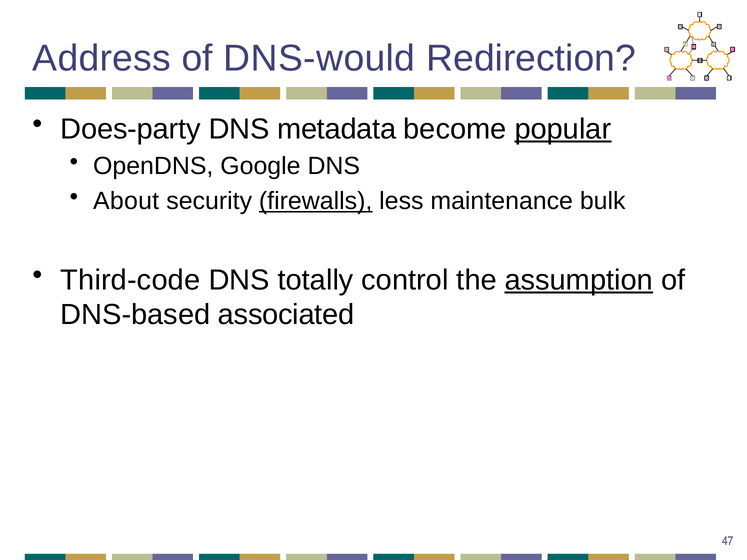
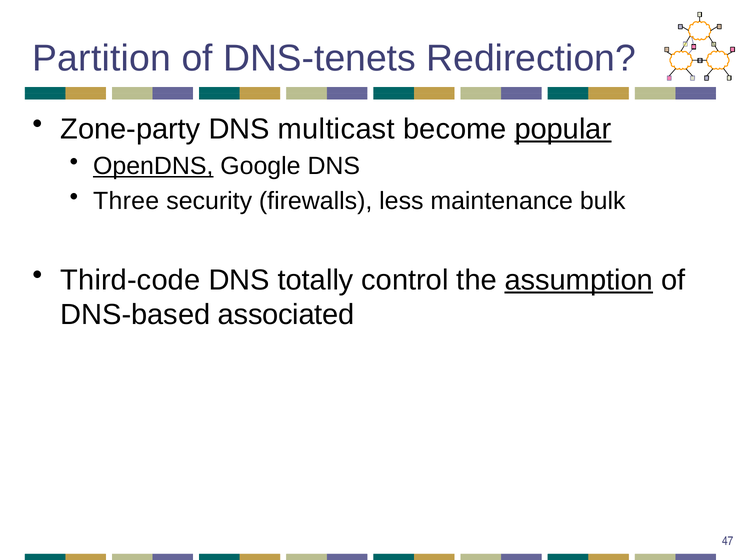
Address: Address -> Partition (102, 59)
DNS-would: DNS-would -> DNS-tenets (320, 59)
Does-party: Does-party -> Zone-party (130, 129)
metadata: metadata -> multicast (336, 129)
OpenDNS underline: none -> present (153, 166)
About: About -> Three (126, 201)
firewalls underline: present -> none (316, 201)
